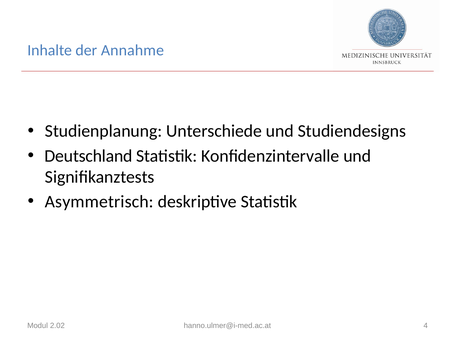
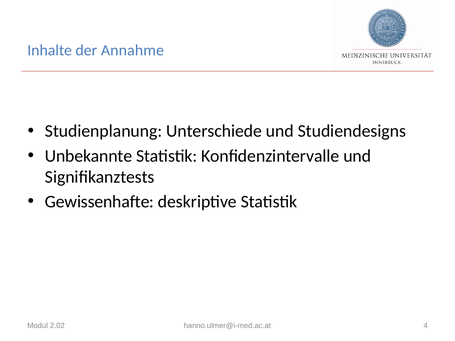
Deutschland: Deutschland -> Unbekannte (89, 156)
Asymmetrisch: Asymmetrisch -> Gewissenhafte (99, 202)
